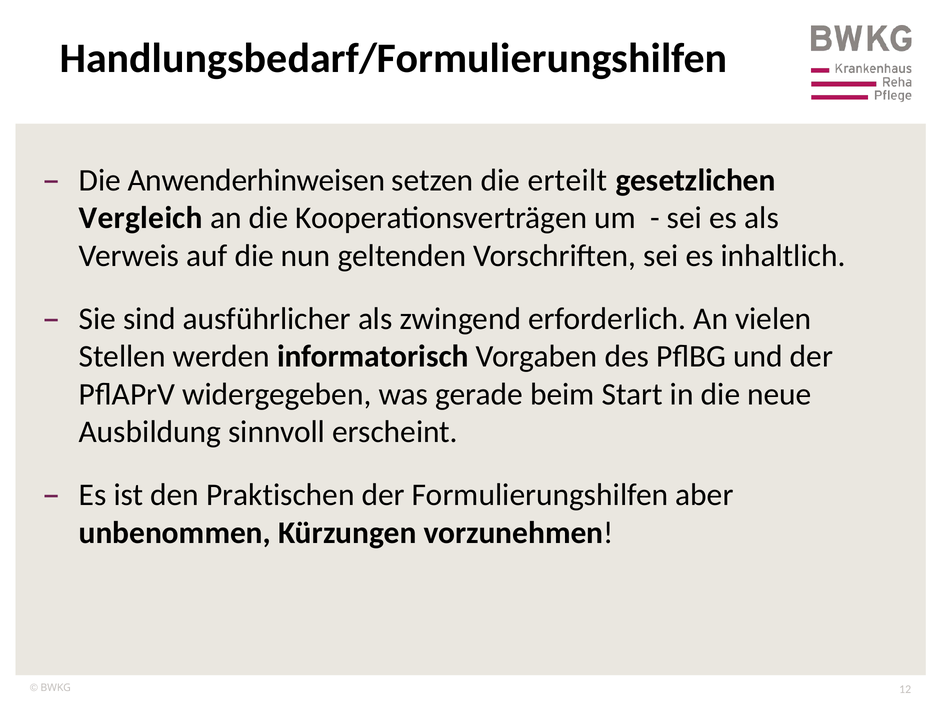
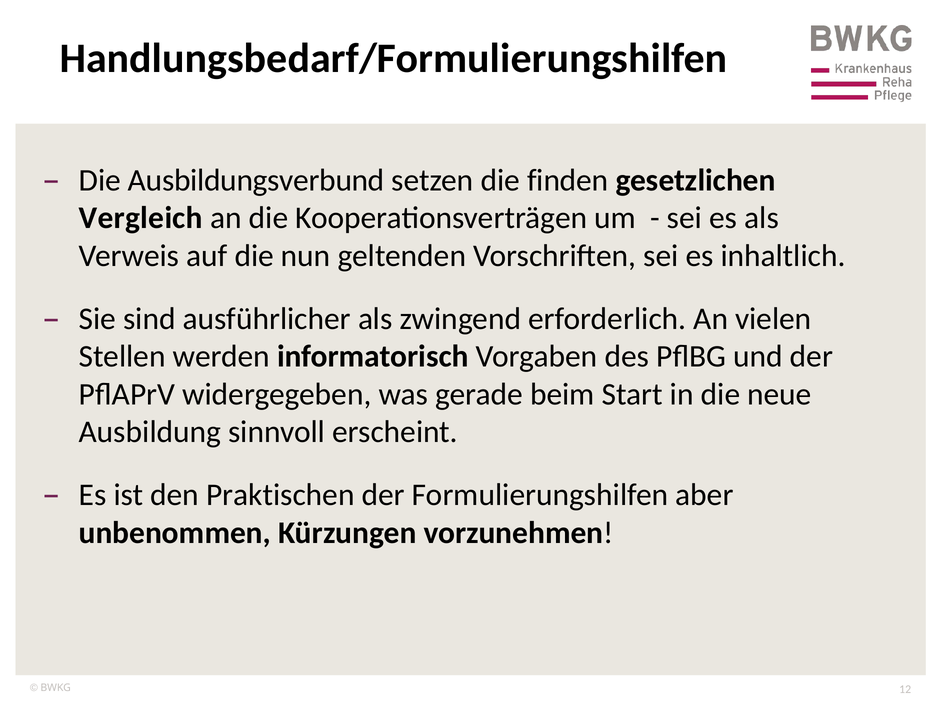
Anwenderhinweisen: Anwenderhinweisen -> Ausbildungsverbund (256, 180)
erteilt: erteilt -> finden (568, 180)
